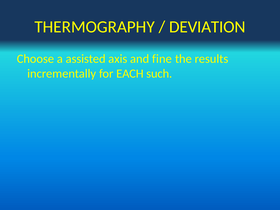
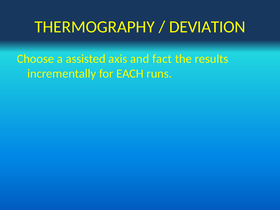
fine: fine -> fact (162, 59)
such: such -> runs (159, 74)
